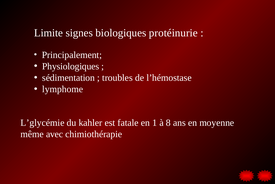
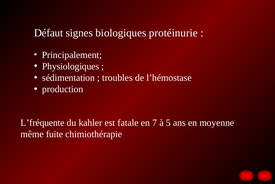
Limite: Limite -> Défaut (49, 33)
lymphome: lymphome -> production (63, 89)
L’glycémie: L’glycémie -> L’fréquente (43, 122)
1: 1 -> 7 (155, 122)
8: 8 -> 5 (168, 122)
avec: avec -> fuite (55, 134)
